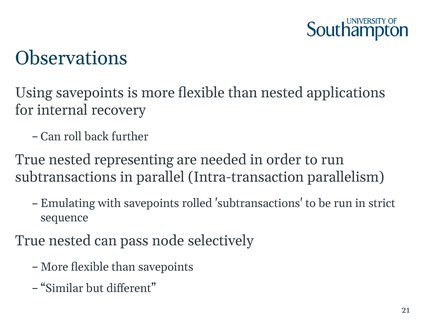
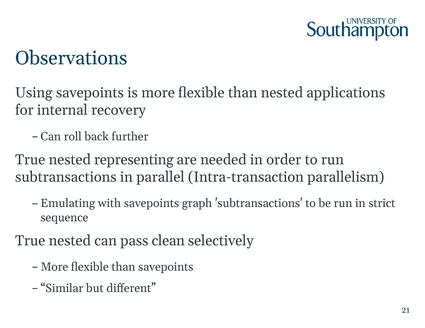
rolled: rolled -> graph (197, 204)
node: node -> clean (168, 241)
